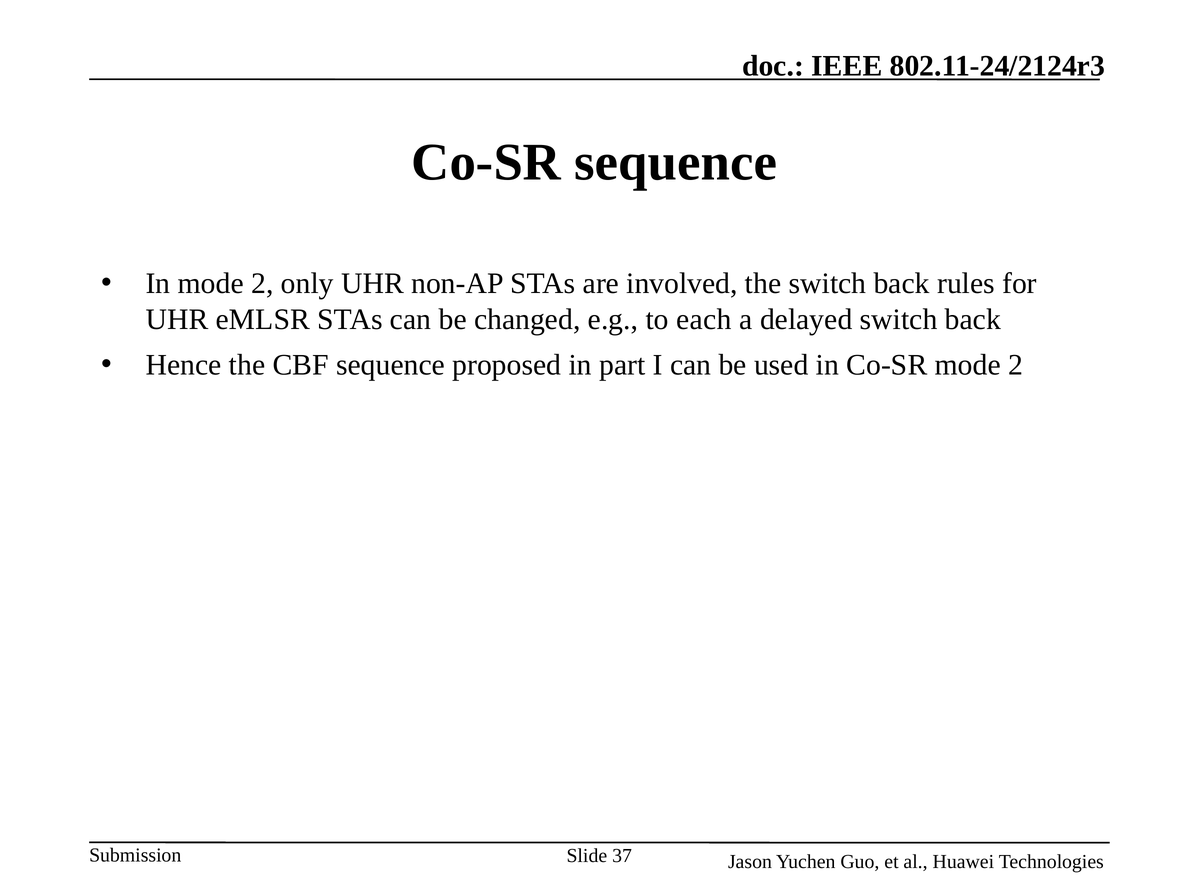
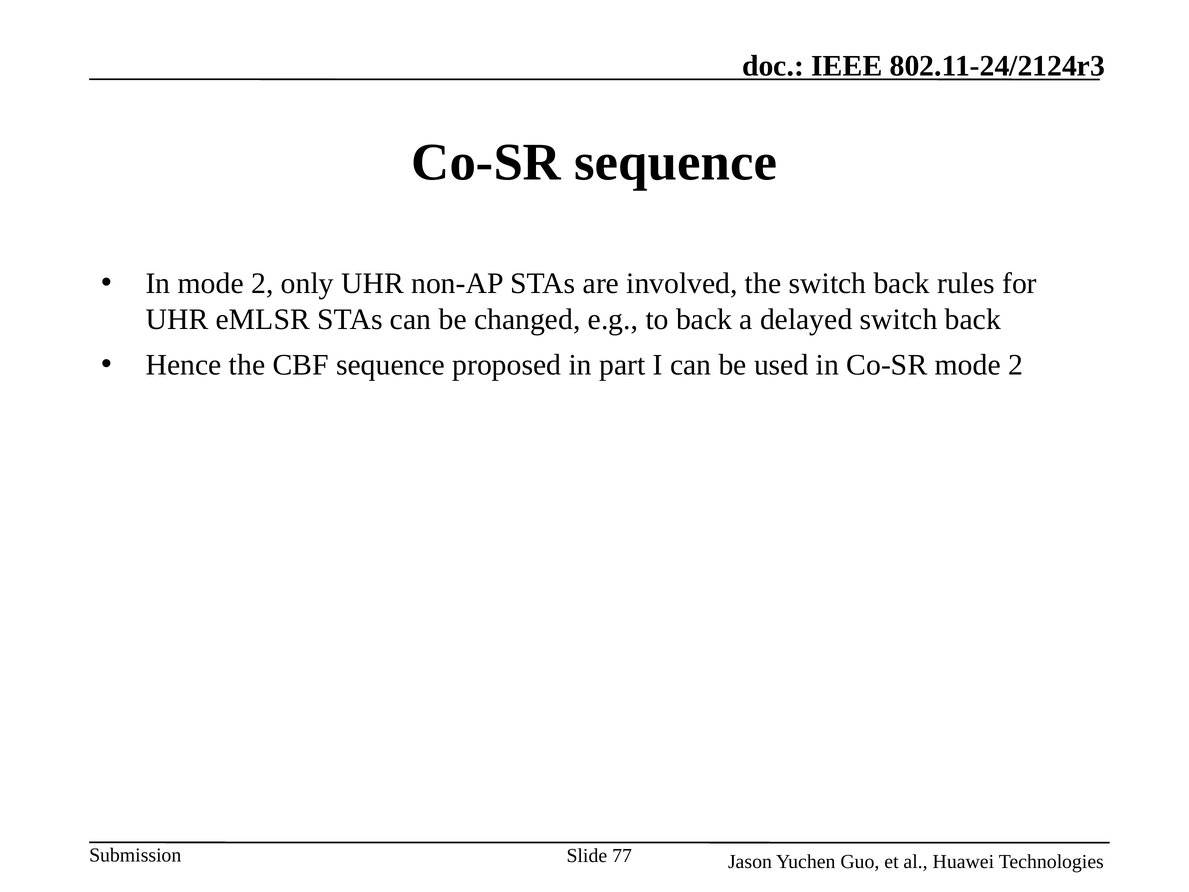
to each: each -> back (704, 319)
37: 37 -> 77 (622, 855)
